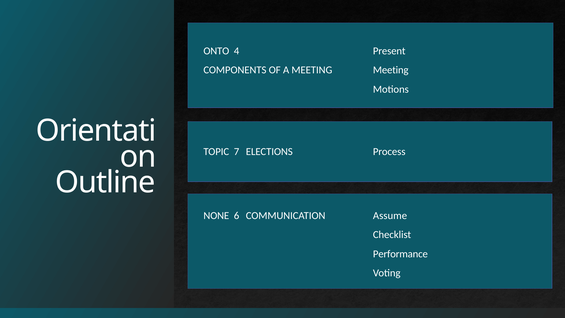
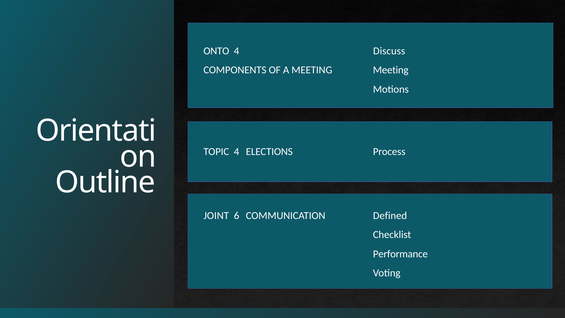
Present: Present -> Discuss (389, 51)
TOPIC 7: 7 -> 4 (237, 152)
NONE: NONE -> JOINT (216, 216)
Assume: Assume -> Defined (390, 216)
